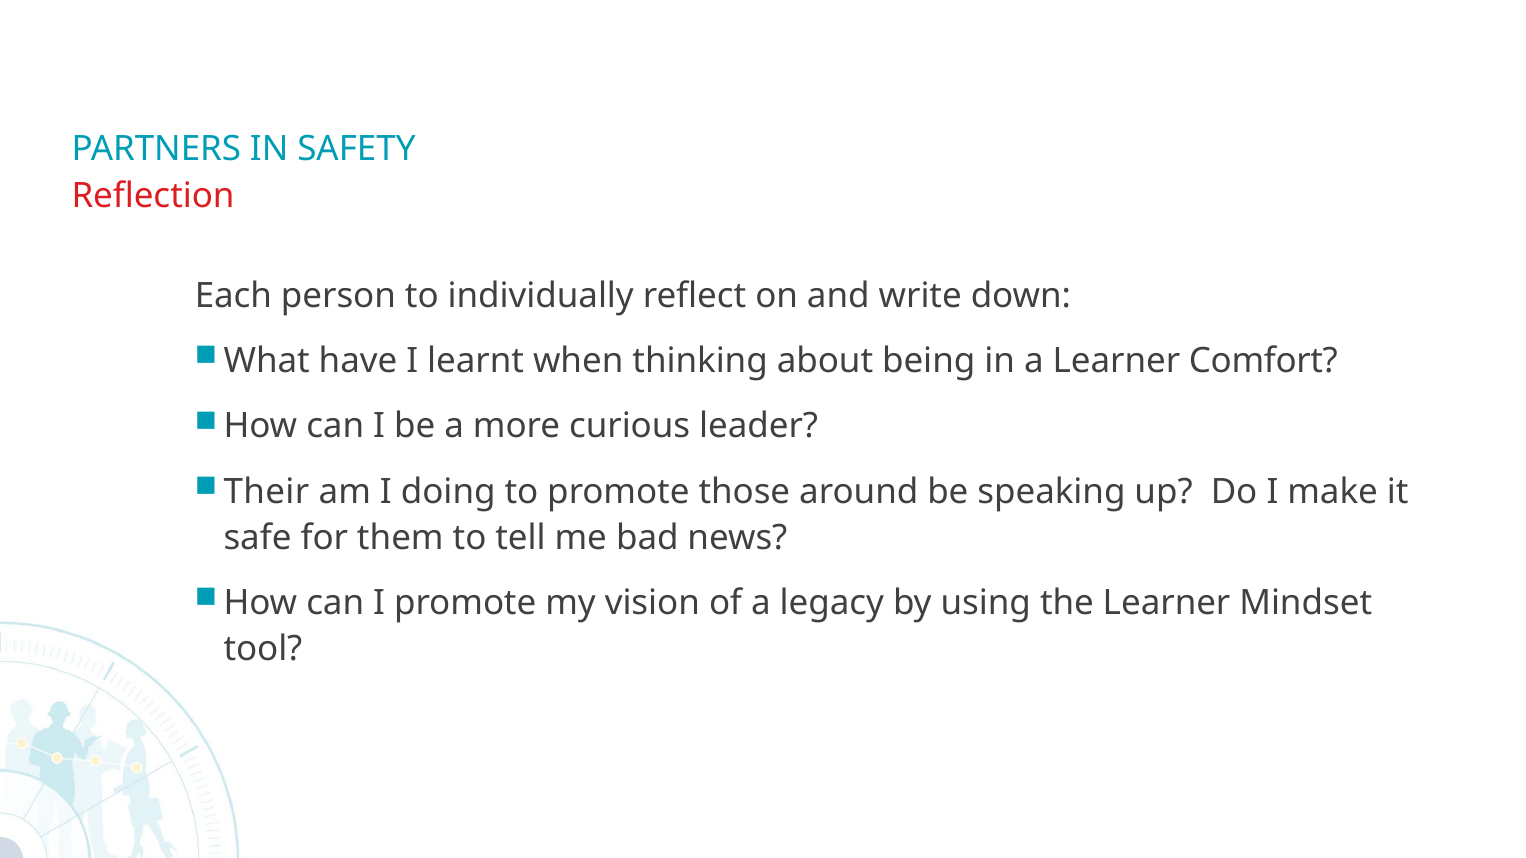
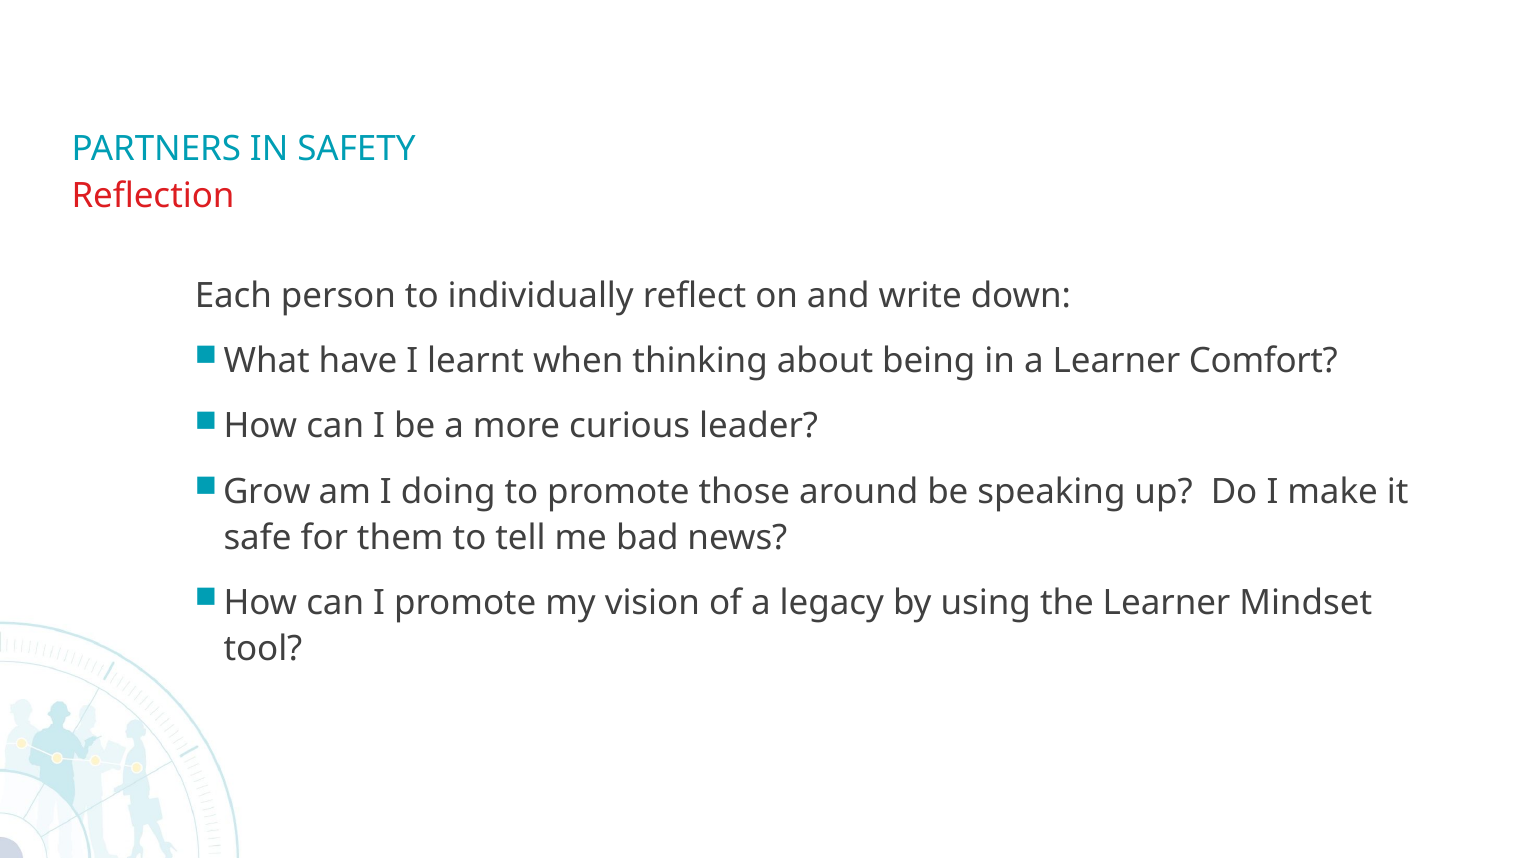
Their: Their -> Grow (267, 492)
